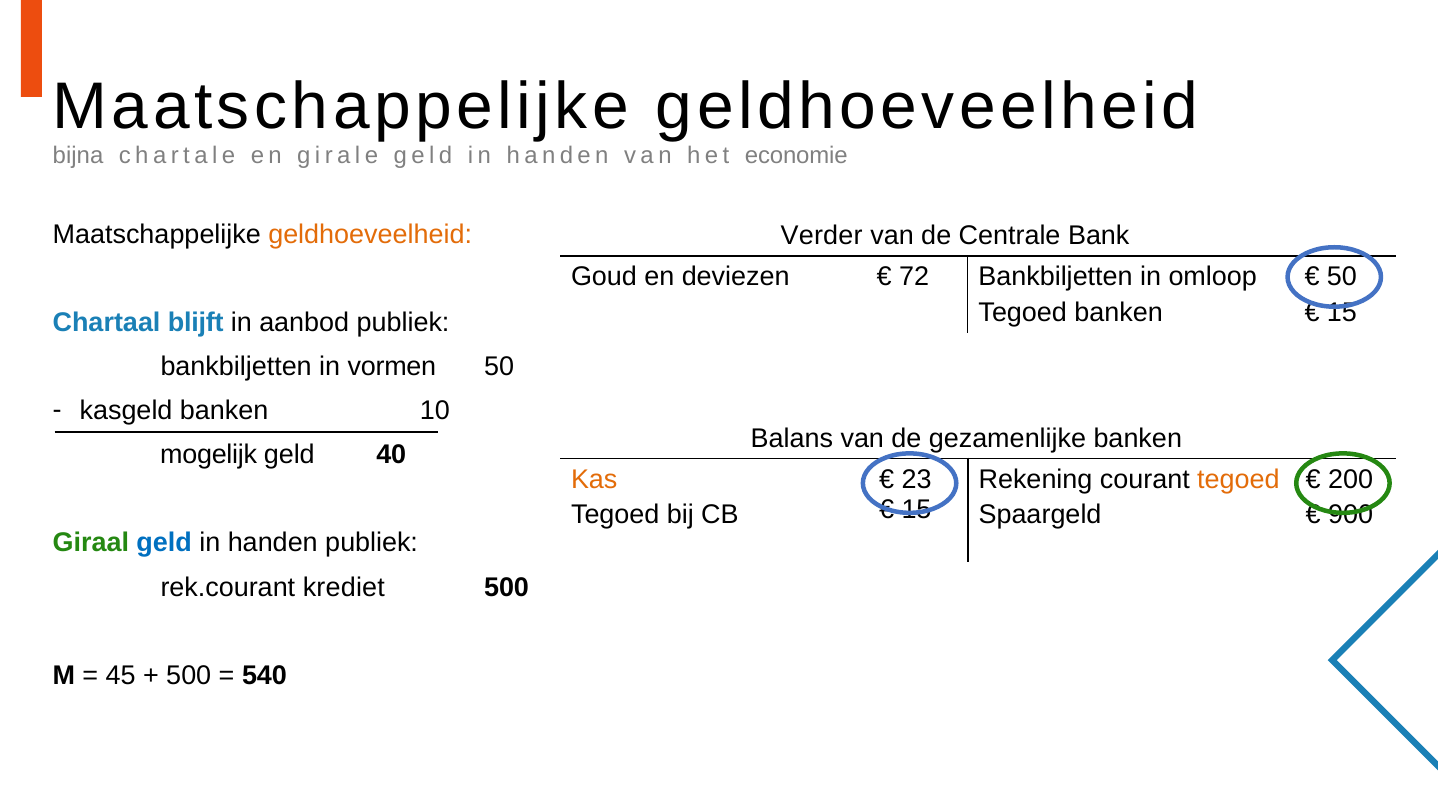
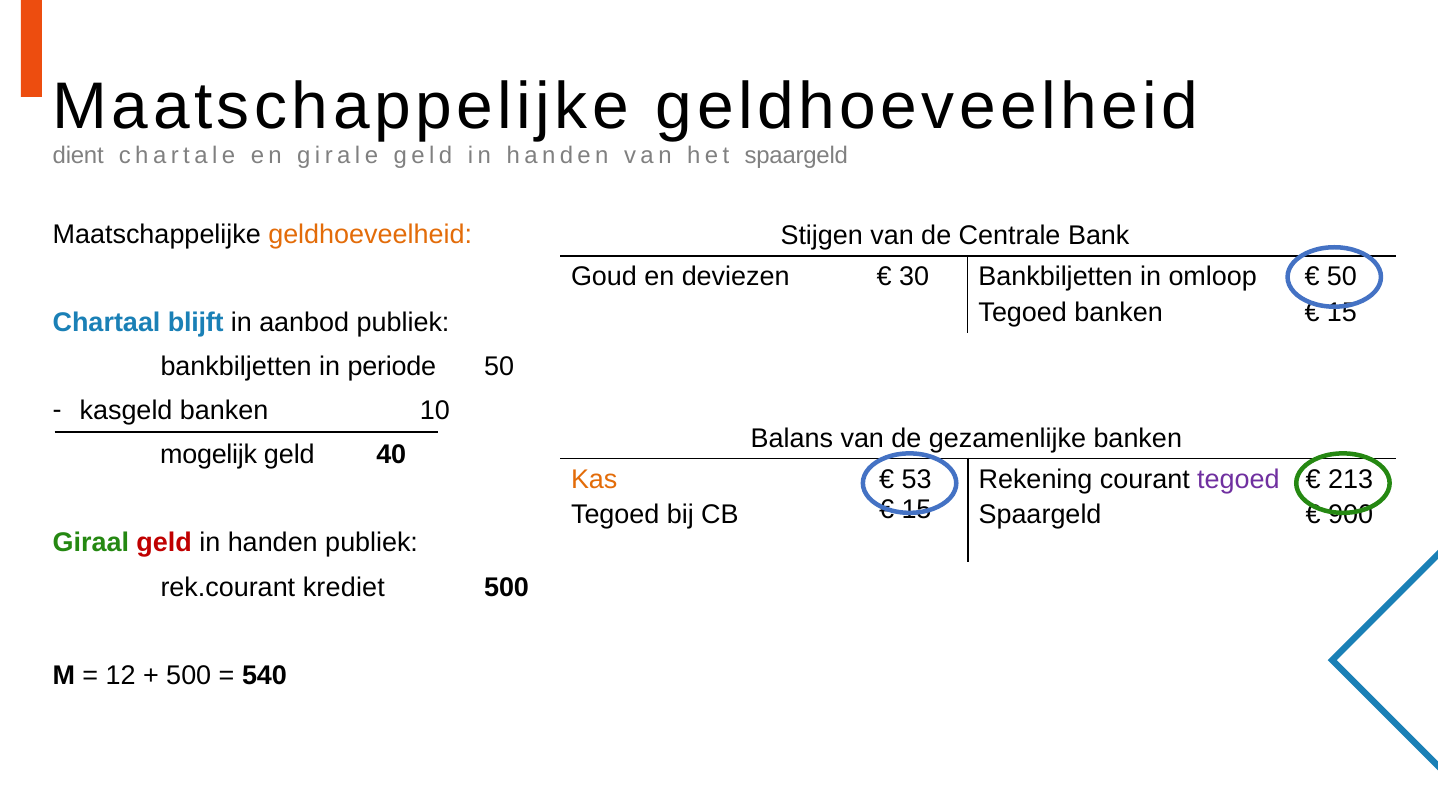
bijna: bijna -> dient (78, 156)
het economie: economie -> spaargeld (796, 156)
Verder: Verder -> Stijgen (822, 235)
72: 72 -> 30 (914, 277)
vormen: vormen -> periode (392, 367)
23: 23 -> 53 (917, 479)
tegoed colour: orange -> purple (1238, 479)
200: 200 -> 213 (1351, 479)
geld colour: blue -> red (164, 543)
45: 45 -> 12 (121, 675)
